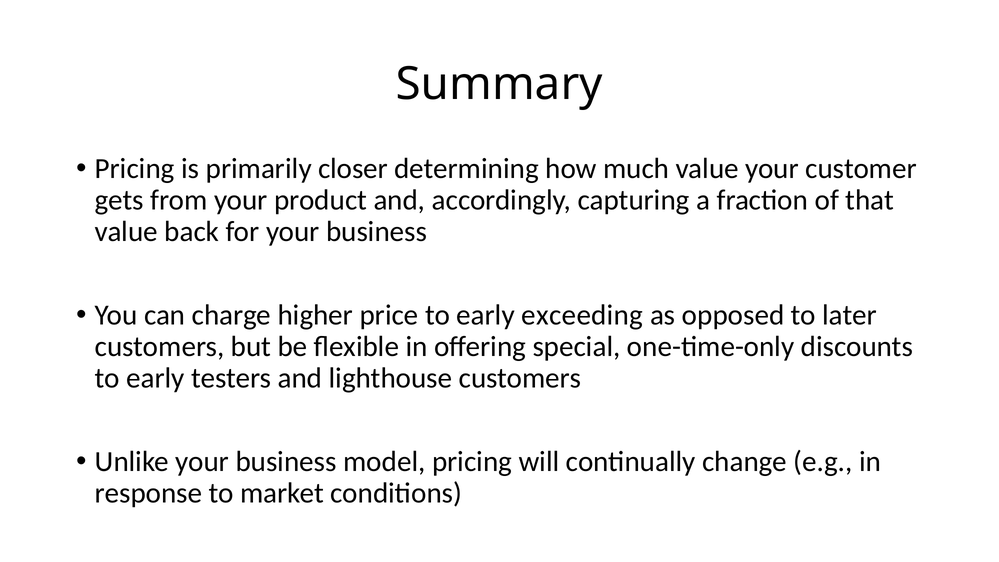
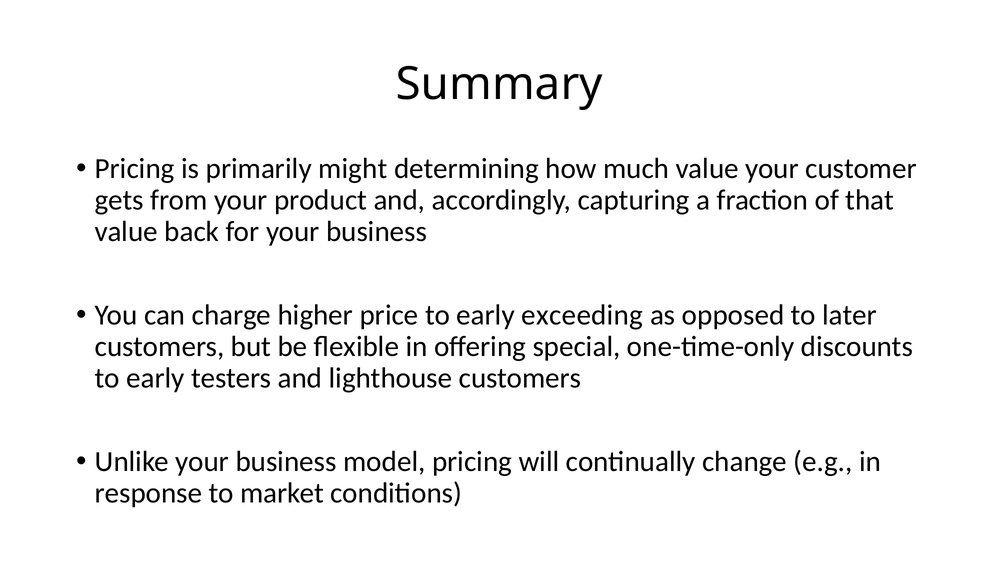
closer: closer -> might (353, 169)
